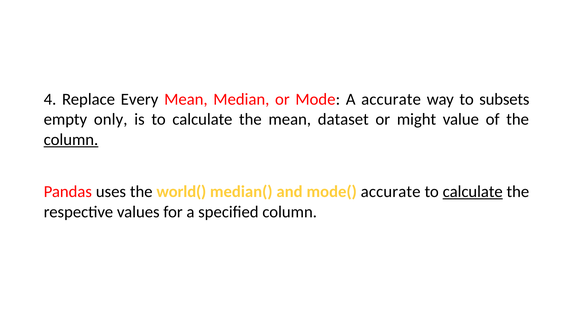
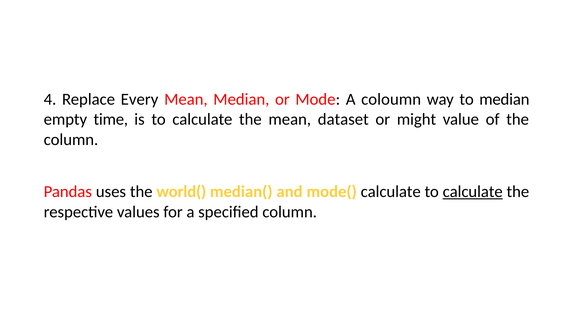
A accurate: accurate -> coloumn (391, 99)
to subsets: subsets -> median (504, 99)
only: only -> time (111, 119)
column underline: present -> none (71, 139)
mode( accurate: accurate -> calculate (391, 191)
